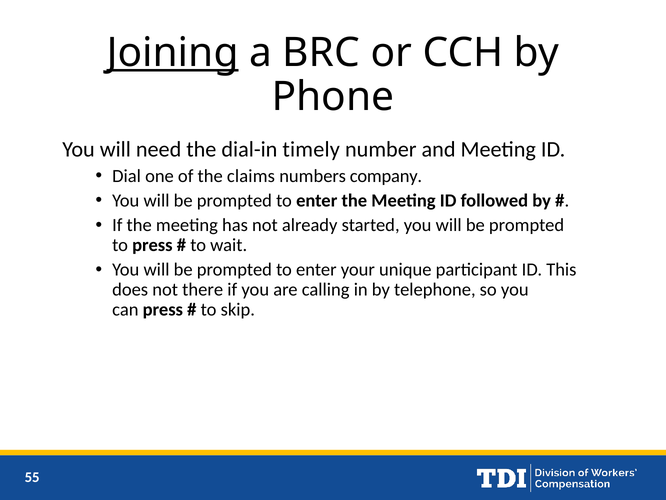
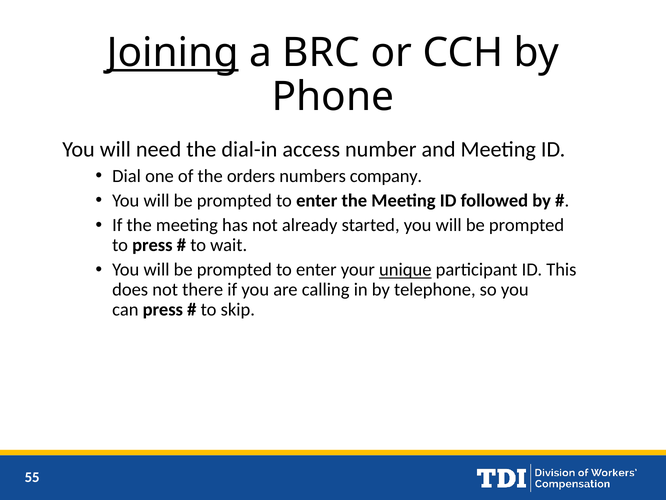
timely: timely -> access (311, 149)
claims: claims -> orders (251, 176)
unique underline: none -> present (405, 270)
